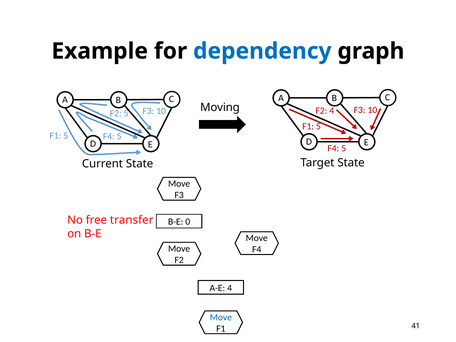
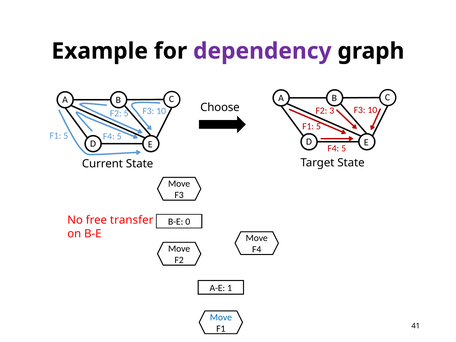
dependency colour: blue -> purple (262, 51)
Moving: Moving -> Choose (220, 107)
F2 4: 4 -> 3 (332, 111)
A-E 4: 4 -> 1 (230, 288)
